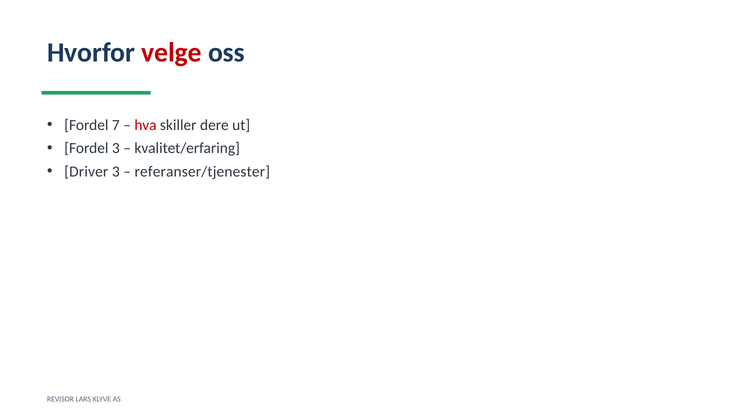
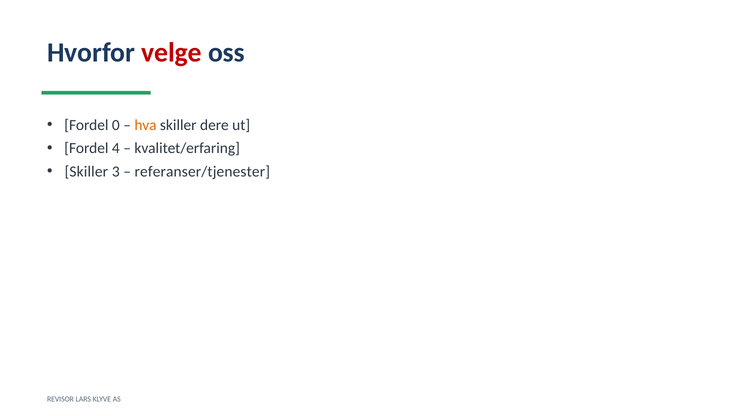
7: 7 -> 0 (116, 125)
hva colour: red -> orange (145, 125)
Fordel 3: 3 -> 4 (116, 148)
Driver: Driver -> Skiller (86, 171)
